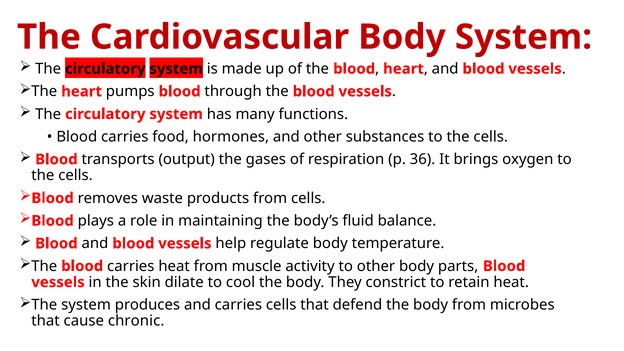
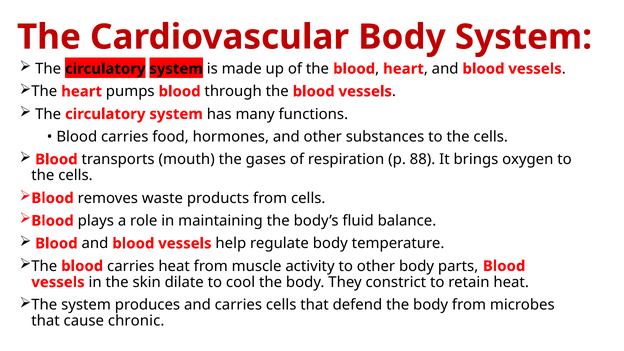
output: output -> mouth (187, 159)
36: 36 -> 88 (423, 159)
